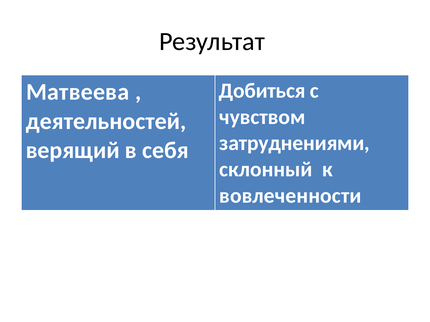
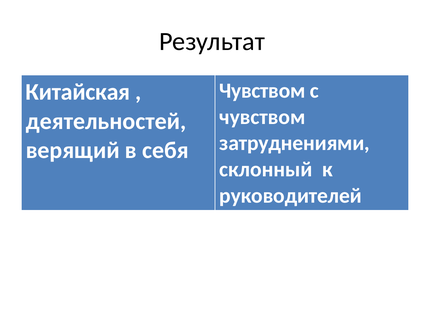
Добиться: Добиться -> Чувством (262, 91)
Матвеева: Матвеева -> Китайская (78, 92)
вовлеченности: вовлеченности -> руководителей (291, 196)
